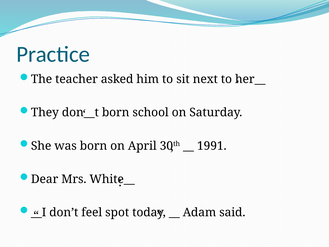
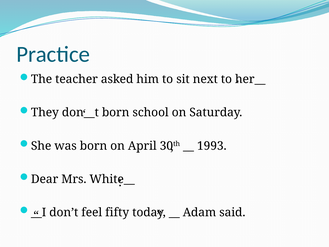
1991: 1991 -> 1993 (212, 146)
spot: spot -> fifty (117, 212)
